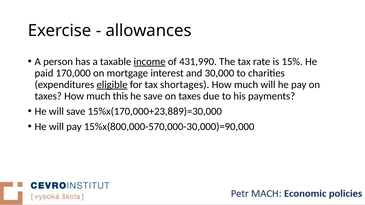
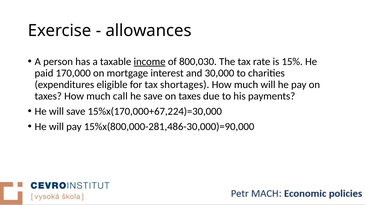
431,990: 431,990 -> 800,030 (198, 62)
eligible underline: present -> none (112, 85)
this: this -> call (120, 96)
15%x(170,000+23,889)=30,000: 15%x(170,000+23,889)=30,000 -> 15%x(170,000+67,224)=30,000 (155, 112)
15%x(800,000-570,000-30,000)=90,000: 15%x(800,000-570,000-30,000)=90,000 -> 15%x(800,000-281,486-30,000)=90,000 (169, 127)
